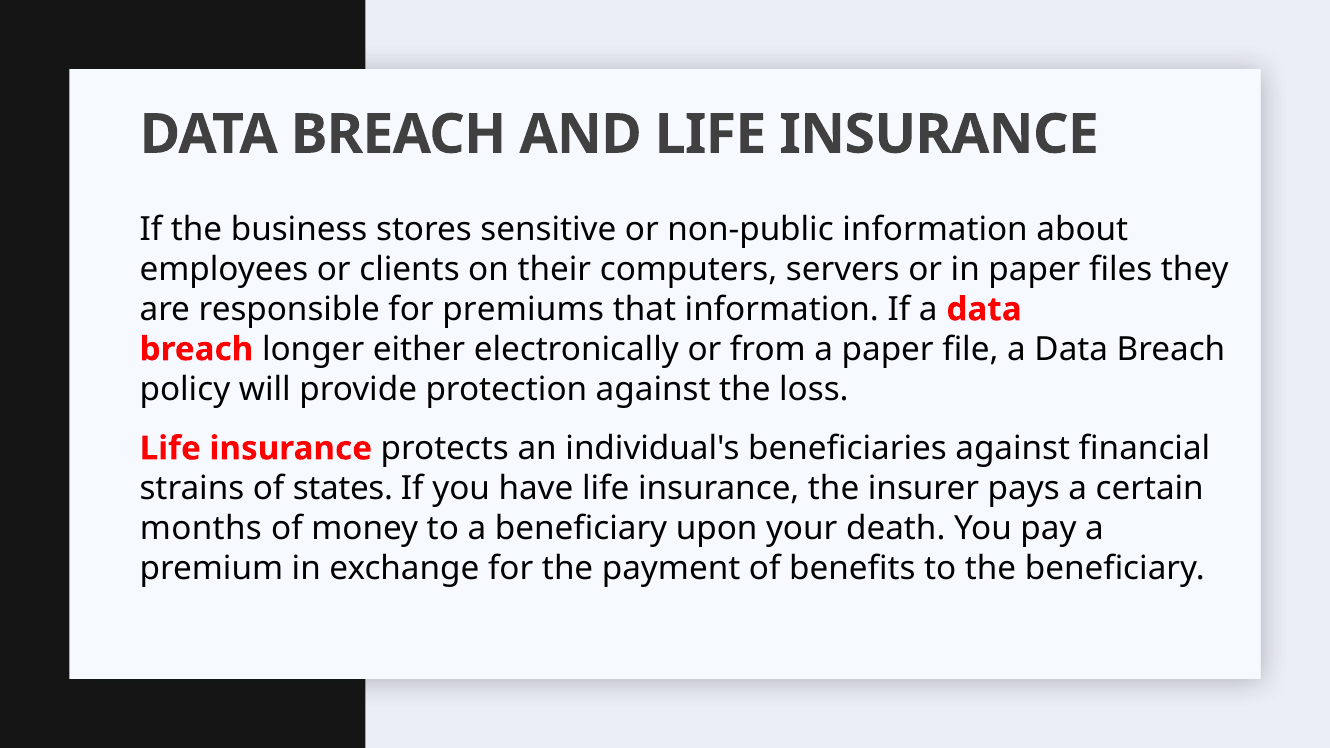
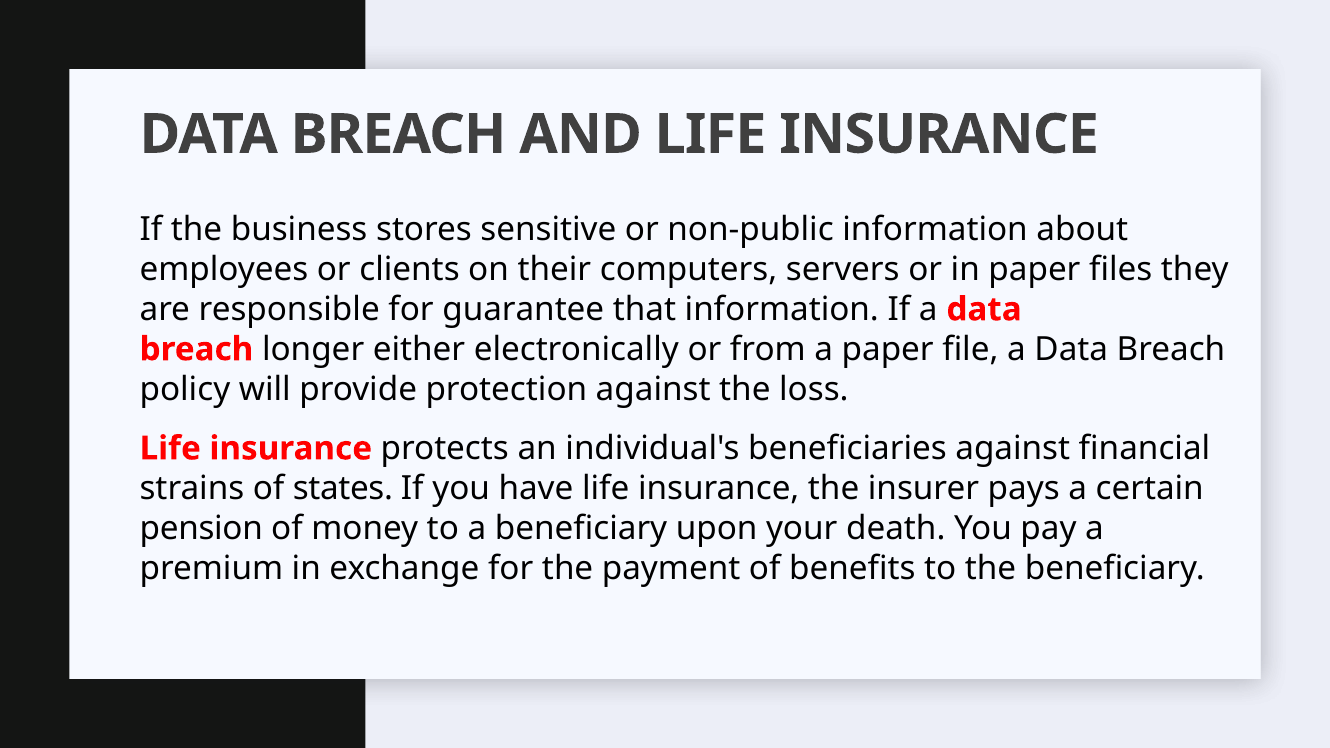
premiums: premiums -> guarantee (523, 309)
months: months -> pension (201, 528)
